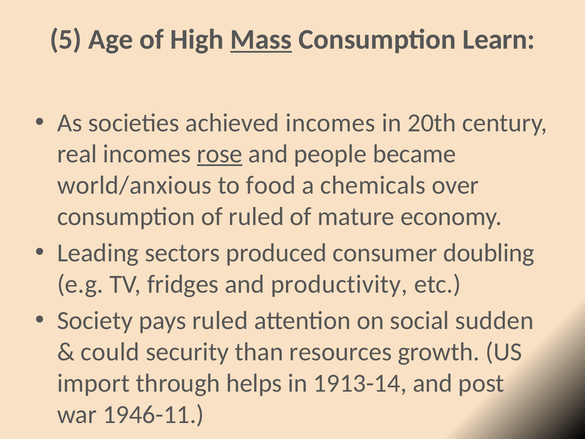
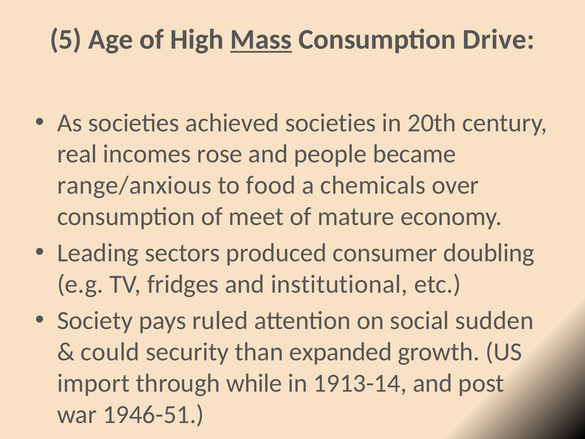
Learn: Learn -> Drive (499, 40)
achieved incomes: incomes -> societies (331, 123)
rose underline: present -> none (220, 154)
world/anxious: world/anxious -> range/anxious (134, 185)
of ruled: ruled -> meet (256, 216)
productivity: productivity -> institutional (339, 284)
resources: resources -> expanded (341, 352)
helps: helps -> while (254, 383)
1946-11: 1946-11 -> 1946-51 (153, 414)
